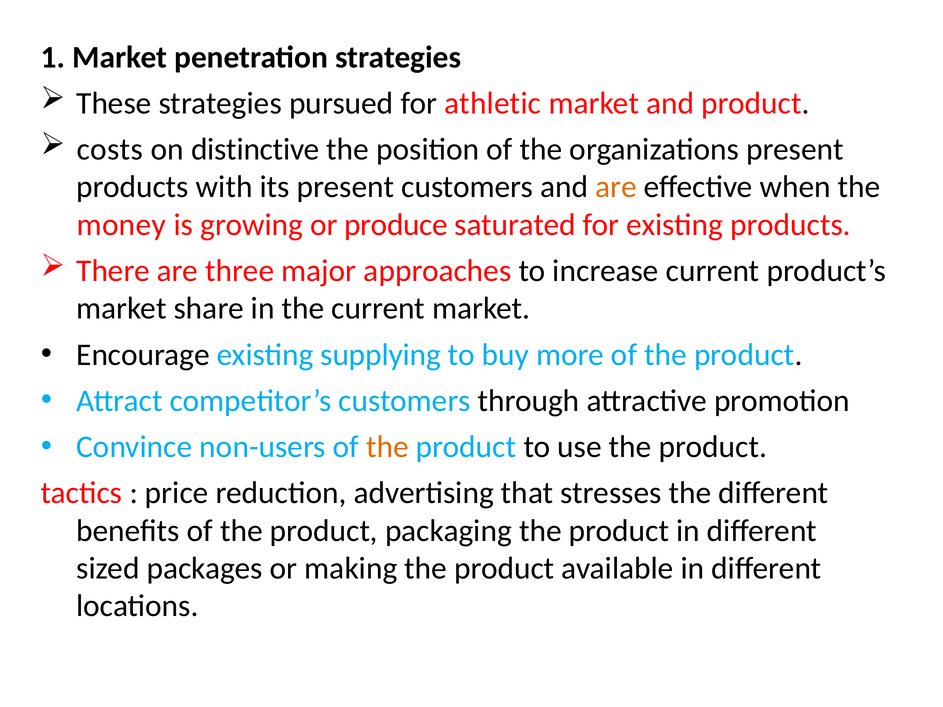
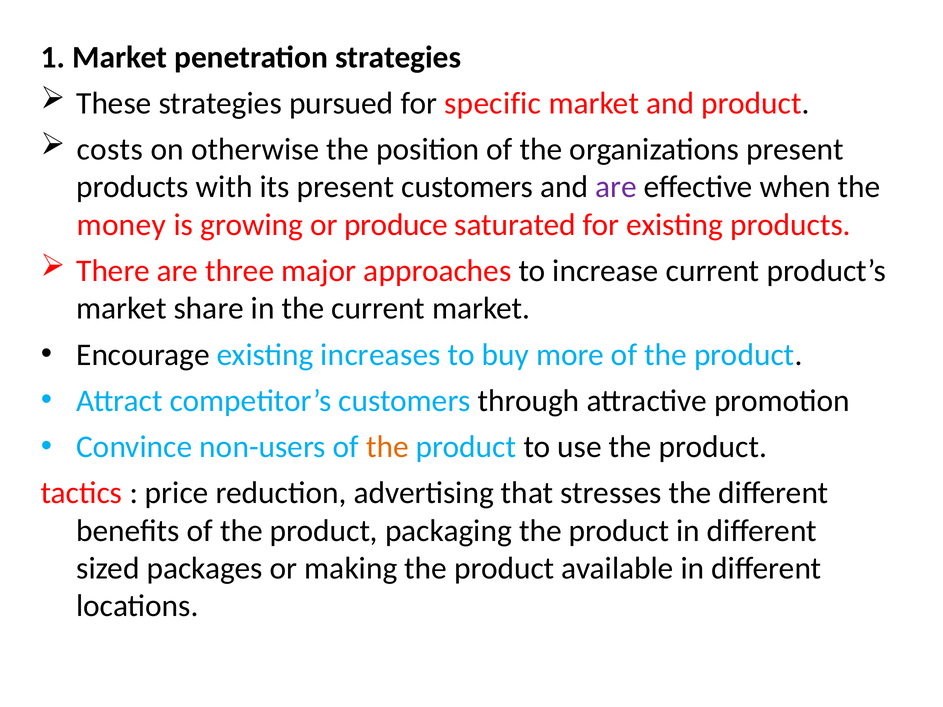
athletic: athletic -> specific (493, 103)
distinctive: distinctive -> otherwise (255, 149)
are colour: orange -> purple (616, 187)
supplying: supplying -> increases (381, 355)
